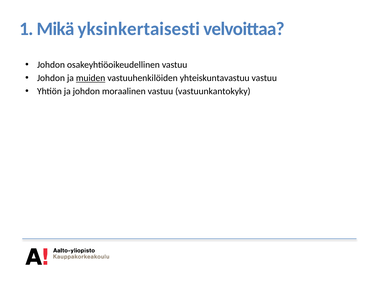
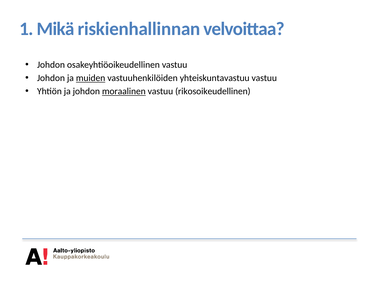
yksinkertaisesti: yksinkertaisesti -> riskienhallinnan (139, 29)
moraalinen underline: none -> present (124, 91)
vastuunkantokyky: vastuunkantokyky -> rikosoikeudellinen (213, 91)
